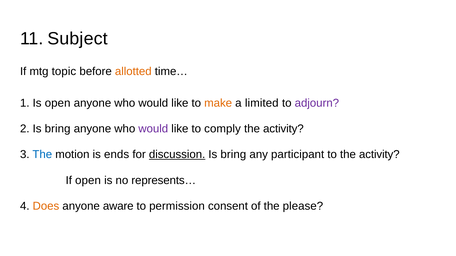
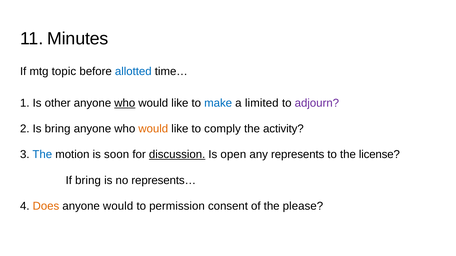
Subject: Subject -> Minutes (78, 39)
allotted colour: orange -> blue (133, 72)
Is open: open -> other (58, 103)
who underline: none -> present (125, 103)
make colour: orange -> blue (218, 103)
would colour: purple -> orange (153, 129)
ends: ends -> soon (117, 155)
bring: bring -> open (233, 155)
participant: participant -> represents (298, 155)
to the activity: activity -> license (379, 155)
If open: open -> bring (88, 181)
anyone aware: aware -> would (118, 207)
